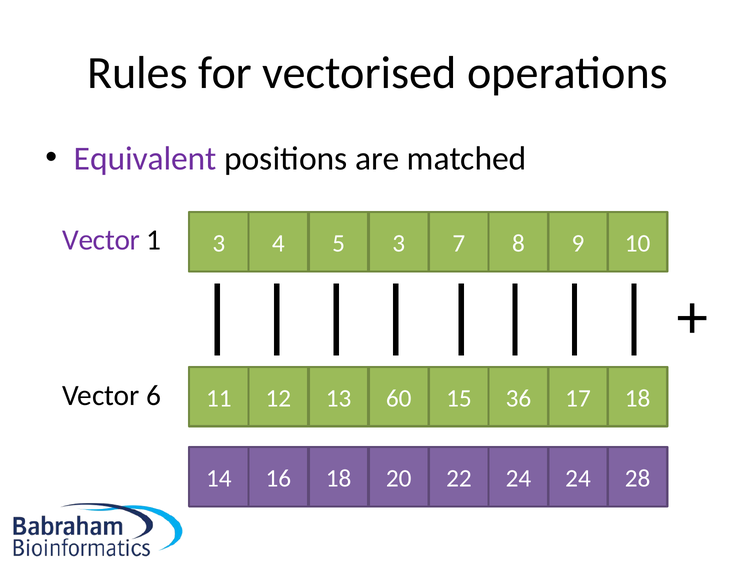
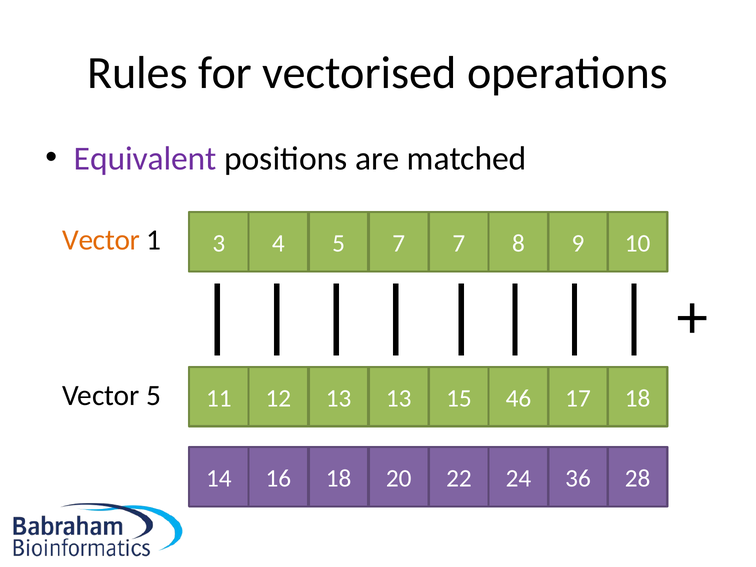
Vector colour: purple -> orange (101, 240)
5 3: 3 -> 7 (399, 244)
Vector 6: 6 -> 5 (154, 396)
13 60: 60 -> 13 (399, 398)
36: 36 -> 46 (518, 398)
24 24: 24 -> 36 (578, 478)
